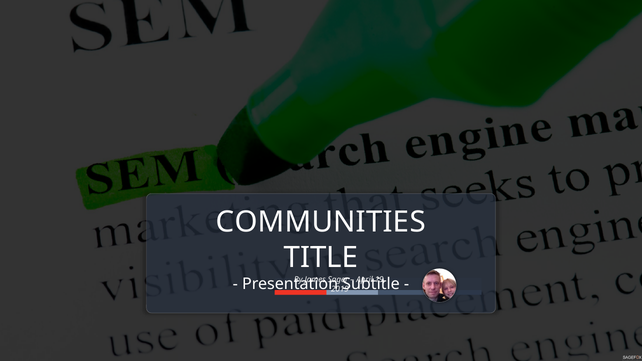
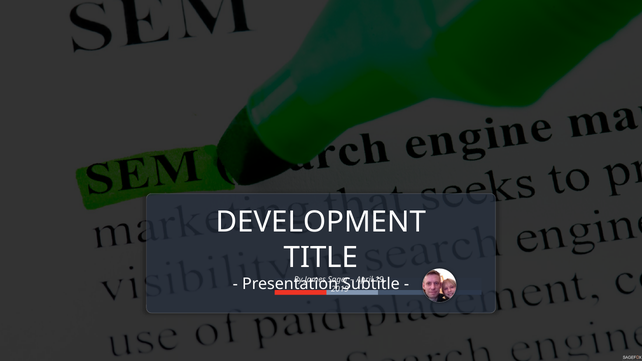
COMMUNITIES: COMMUNITIES -> DEVELOPMENT (321, 222)
